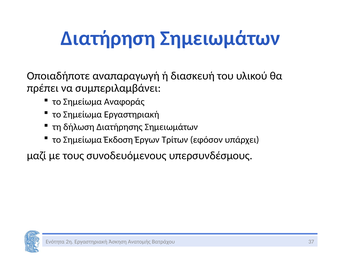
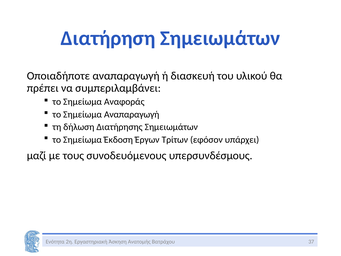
Σημείωμα Εργαστηριακή: Εργαστηριακή -> Αναπαραγωγή (132, 114)
